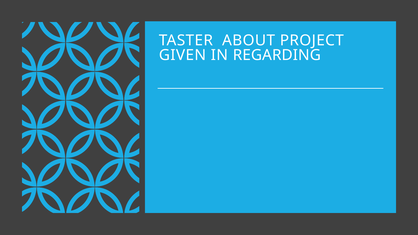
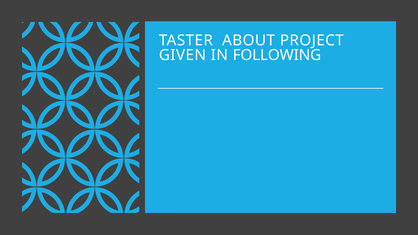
REGARDING: REGARDING -> FOLLOWING (277, 55)
